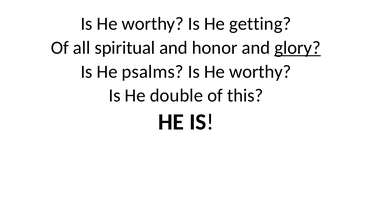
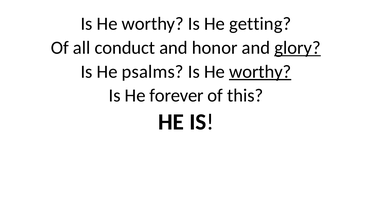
spiritual: spiritual -> conduct (125, 48)
worthy underline: none -> present (260, 72)
double: double -> forever (177, 96)
